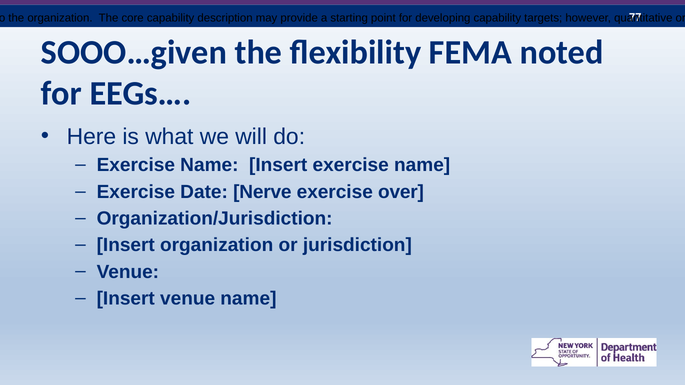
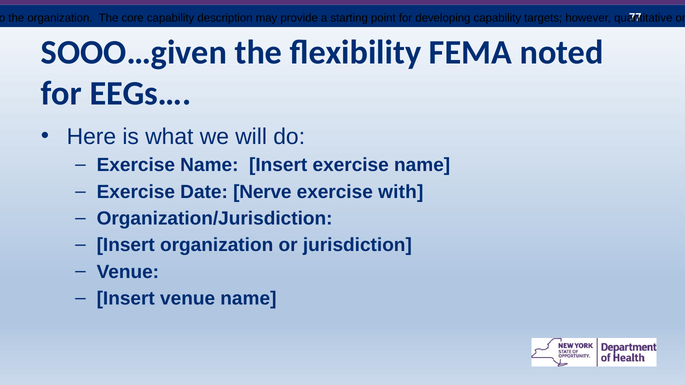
over: over -> with (401, 192)
